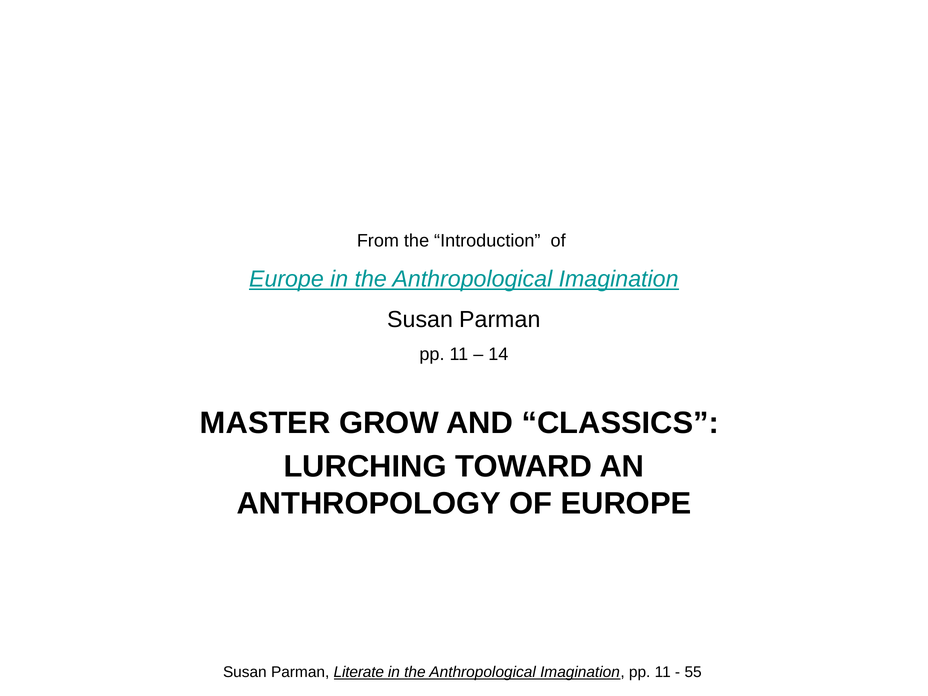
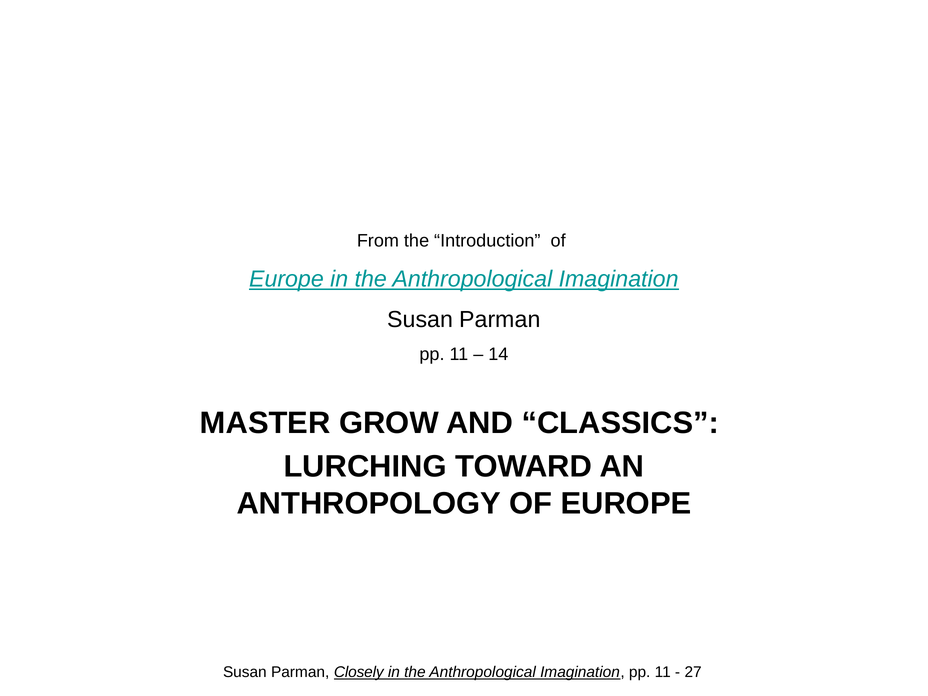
Literate: Literate -> Closely (359, 672)
55: 55 -> 27 (693, 672)
